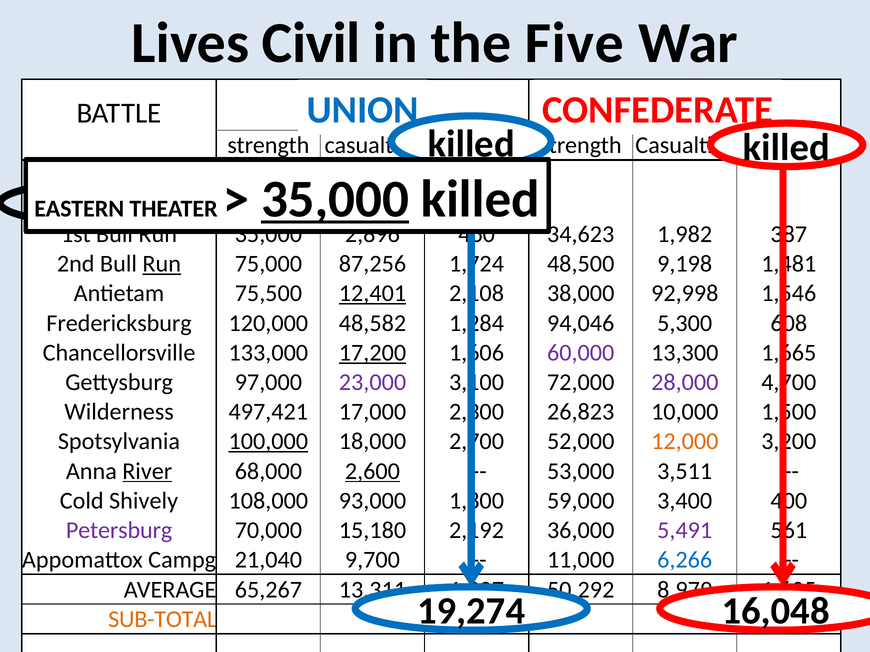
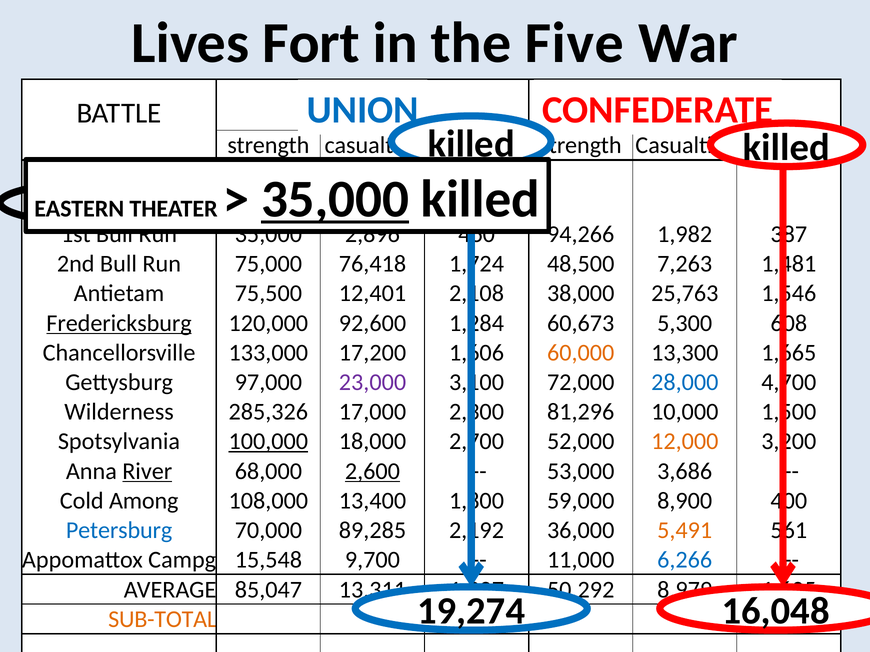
Lives Civil: Civil -> Fort (311, 43)
34,623: 34,623 -> 94,266 (581, 234)
Run underline: present -> none (162, 264)
87,256: 87,256 -> 76,418 (373, 264)
9,198: 9,198 -> 7,263 (685, 264)
12,401 underline: present -> none (373, 294)
92,998: 92,998 -> 25,763 (685, 294)
Fredericksburg underline: none -> present (119, 323)
48,582: 48,582 -> 92,600 (373, 323)
94,046: 94,046 -> 60,673 (581, 323)
17,200 underline: present -> none (373, 353)
60,000 colour: purple -> orange (581, 353)
28,000 colour: purple -> blue (685, 383)
497,421: 497,421 -> 285,326 (268, 412)
26,823: 26,823 -> 81,296 (581, 412)
3,511: 3,511 -> 3,686 (685, 471)
Shively: Shively -> Among (144, 501)
93,000: 93,000 -> 13,400 (373, 501)
3,400: 3,400 -> 8,900 (685, 501)
Petersburg colour: purple -> blue (119, 531)
15,180: 15,180 -> 89,285 (373, 531)
5,491 colour: purple -> orange (685, 531)
21,040: 21,040 -> 15,548 (268, 560)
65,267: 65,267 -> 85,047 (268, 590)
